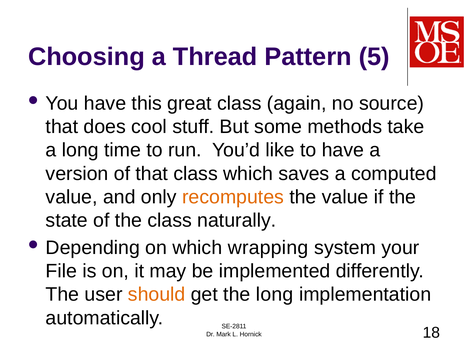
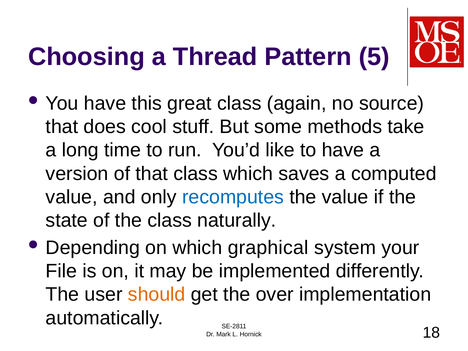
recomputes colour: orange -> blue (233, 197)
wrapping: wrapping -> graphical (268, 248)
the long: long -> over (275, 295)
